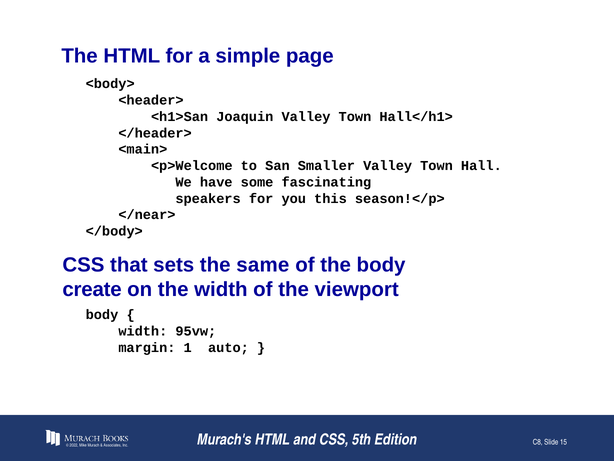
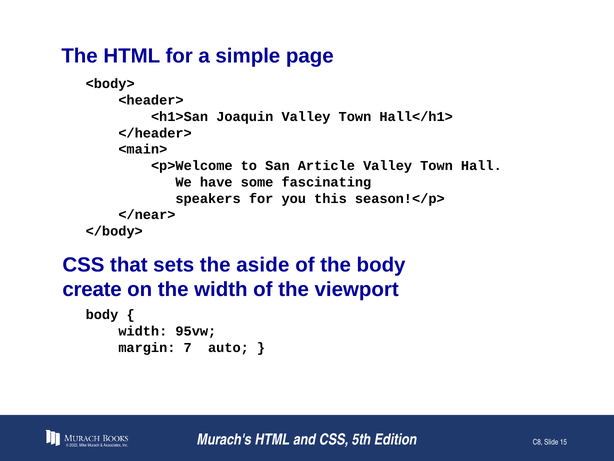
Smaller: Smaller -> Article (326, 166)
same: same -> aside (263, 265)
1: 1 -> 7 (188, 347)
